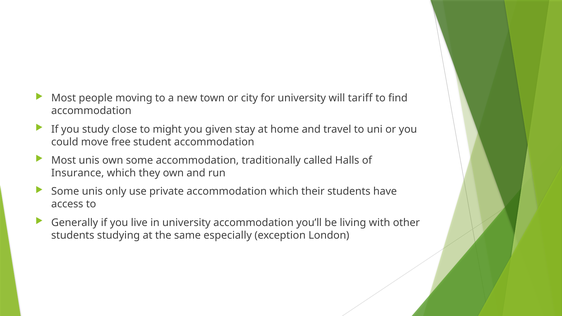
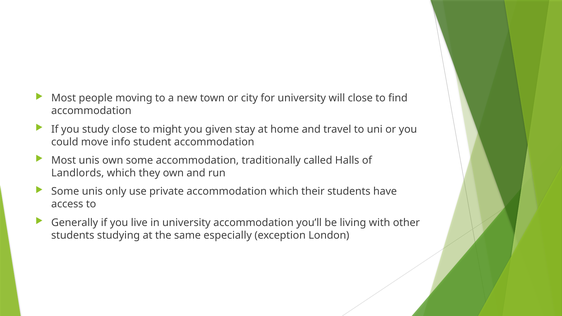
will tariff: tariff -> close (360, 98)
free: free -> info (121, 142)
Insurance: Insurance -> Landlords (78, 173)
